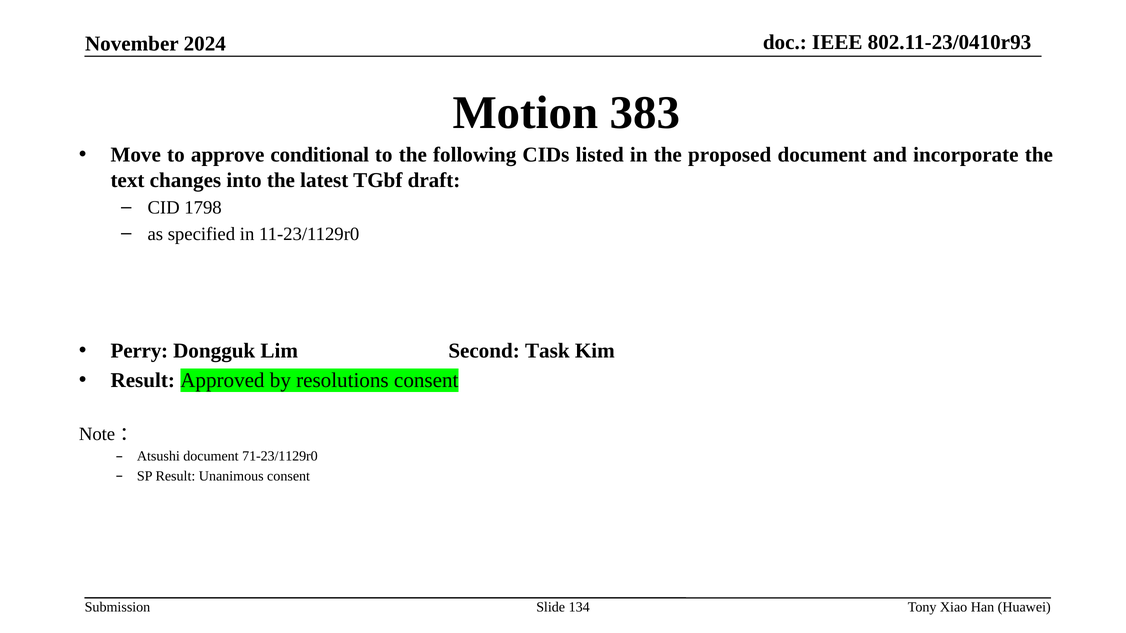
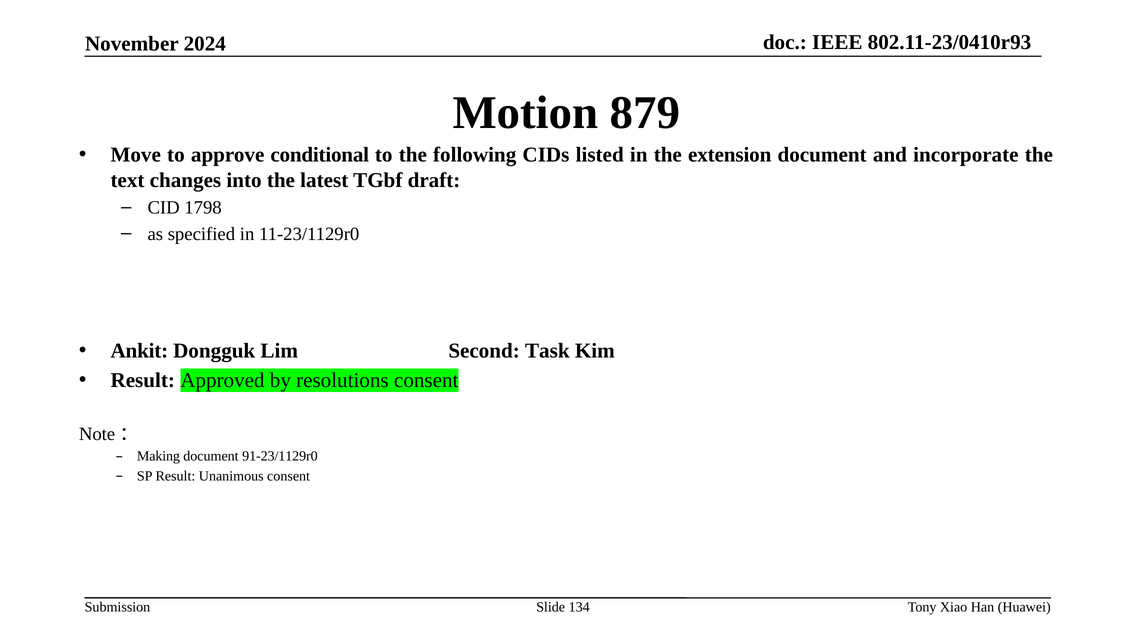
383: 383 -> 879 (645, 113)
proposed: proposed -> extension (730, 155)
Perry: Perry -> Ankit (139, 351)
Atsushi: Atsushi -> Making (158, 457)
71-23/1129r0: 71-23/1129r0 -> 91-23/1129r0 (280, 457)
